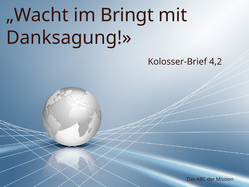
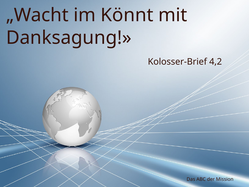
Bringt: Bringt -> Könnt (127, 15)
